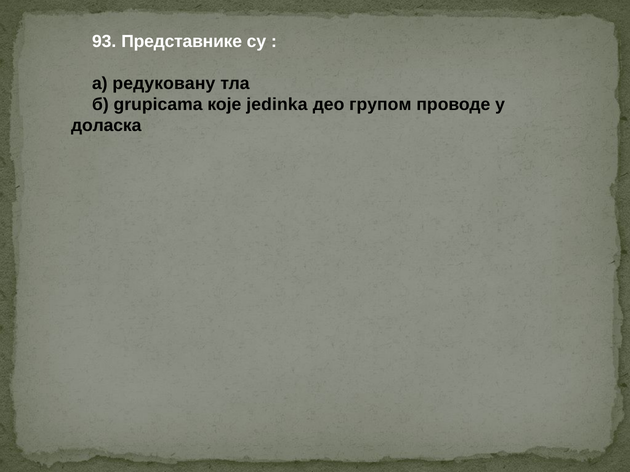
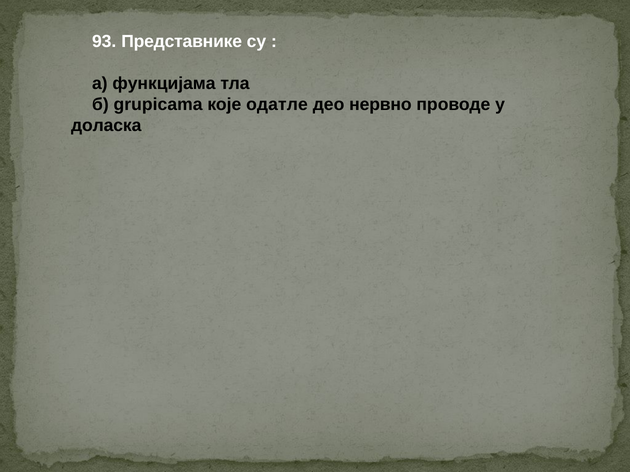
редуковану: редуковану -> функцијама (164, 84)
jedinka: jedinka -> одатле (277, 105)
групом: групом -> нервно (380, 105)
